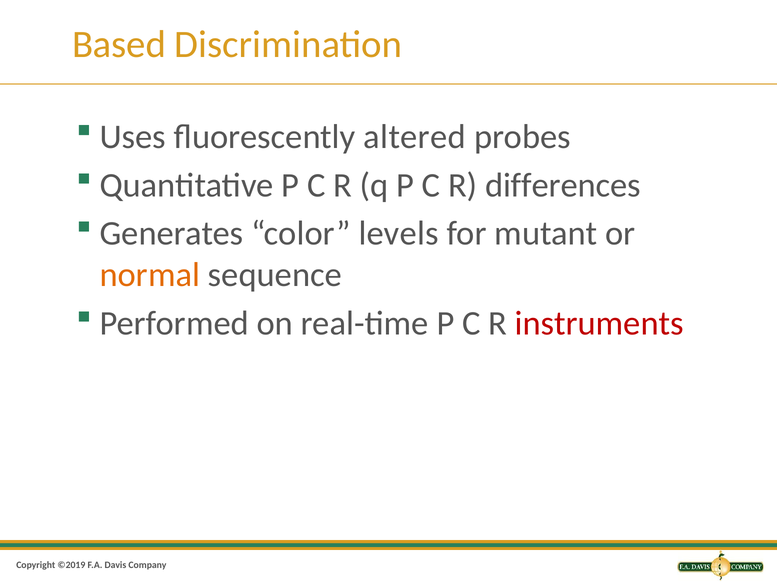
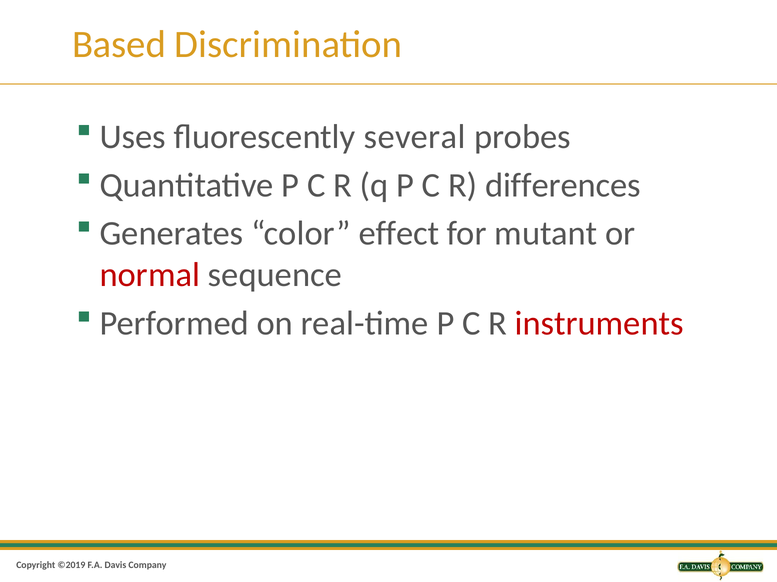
altered: altered -> several (415, 137)
levels: levels -> effect (399, 234)
normal colour: orange -> red (150, 275)
